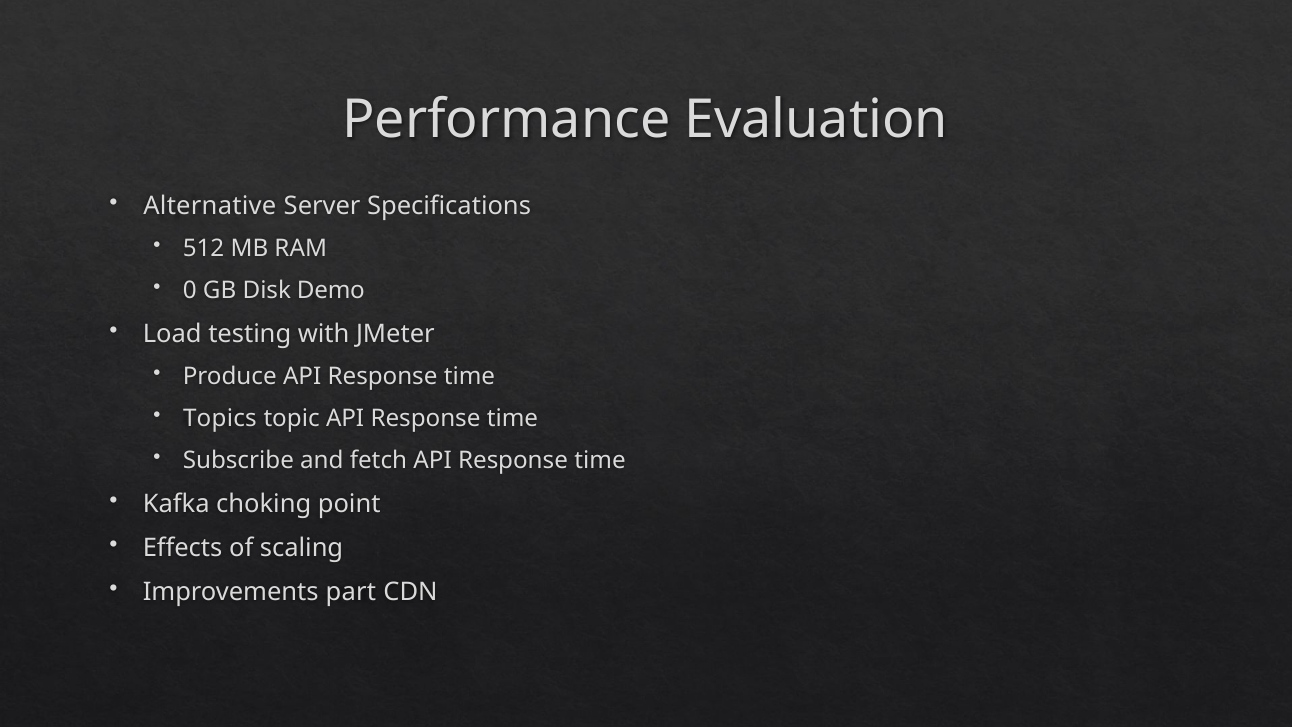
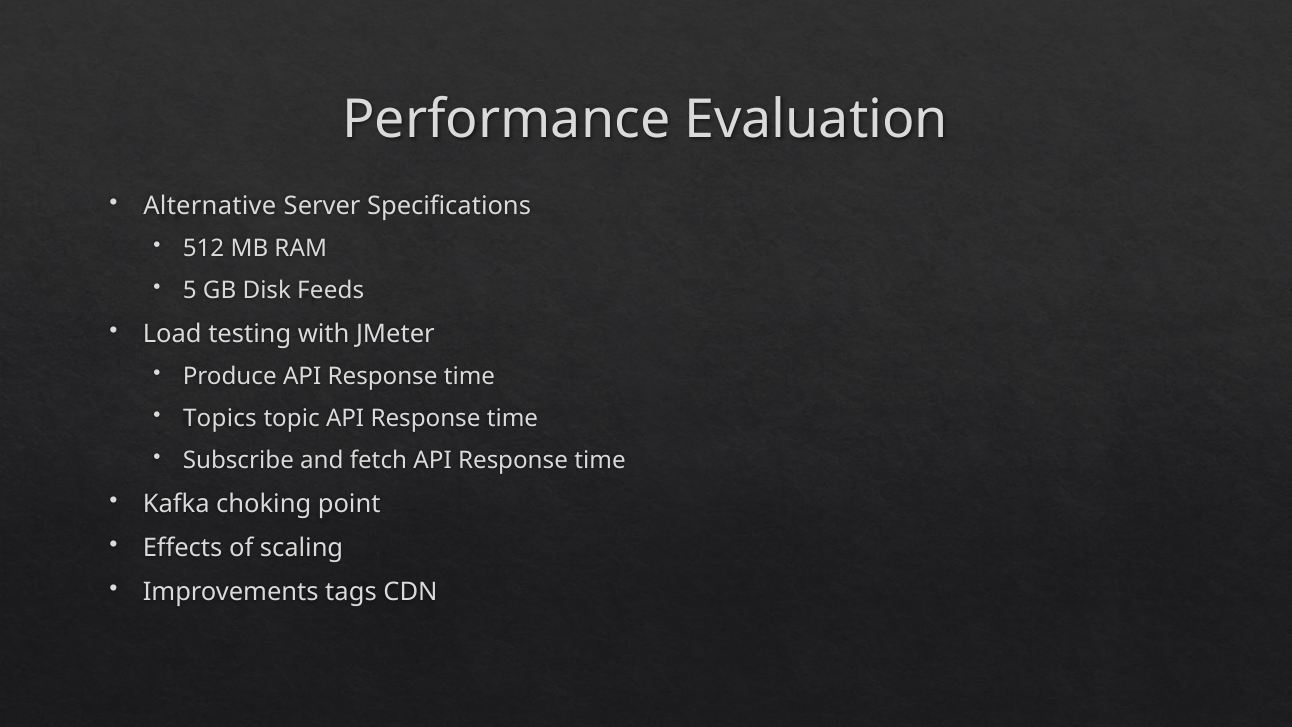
0: 0 -> 5 (190, 290)
Demo: Demo -> Feeds (331, 290)
part: part -> tags (351, 592)
